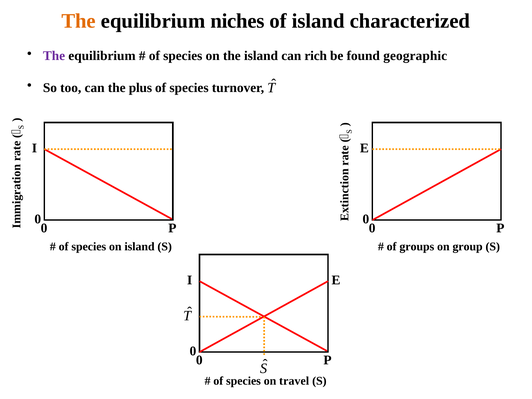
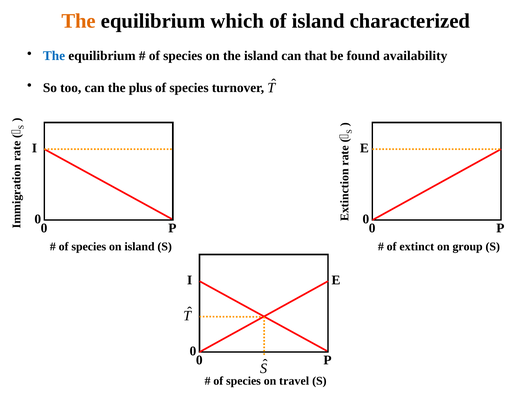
niches: niches -> which (237, 21)
The colour: purple -> blue (54, 56)
rich: rich -> that (316, 56)
geographic: geographic -> availability (415, 56)
groups: groups -> extinct (417, 247)
